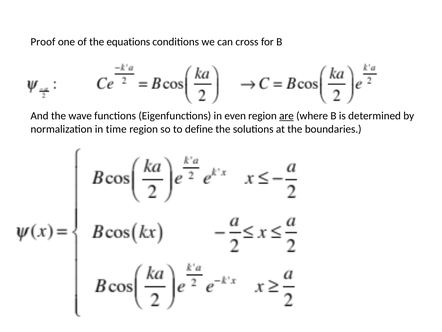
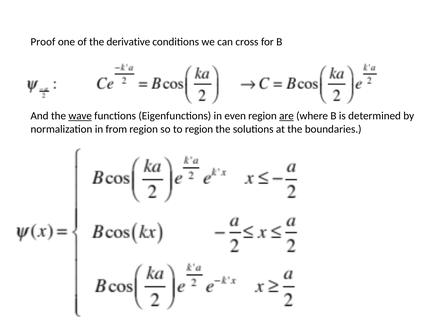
equations: equations -> derivative (128, 42)
wave underline: none -> present (80, 116)
time: time -> from (116, 129)
to define: define -> region (199, 129)
